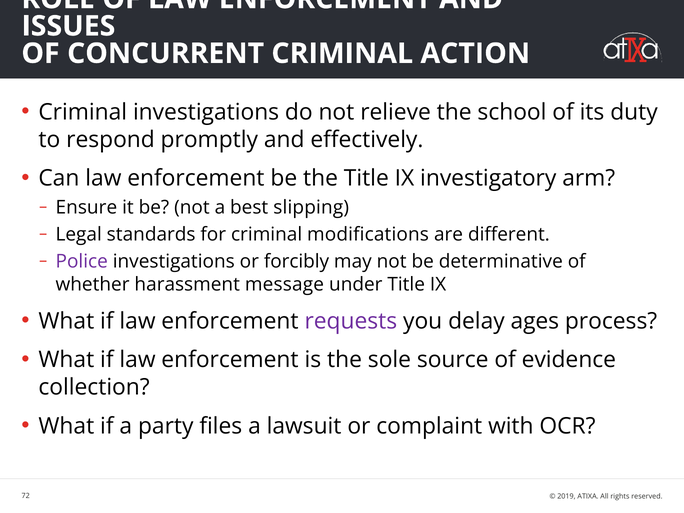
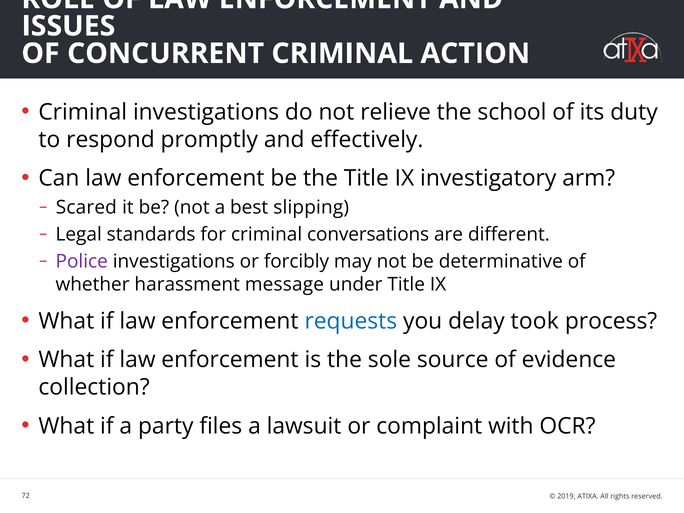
Ensure: Ensure -> Scared (86, 207)
modifications: modifications -> conversations (368, 234)
requests colour: purple -> blue (351, 321)
ages: ages -> took (535, 321)
